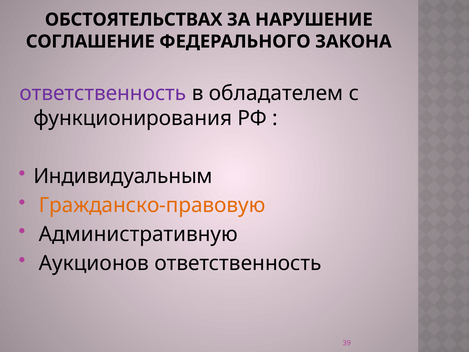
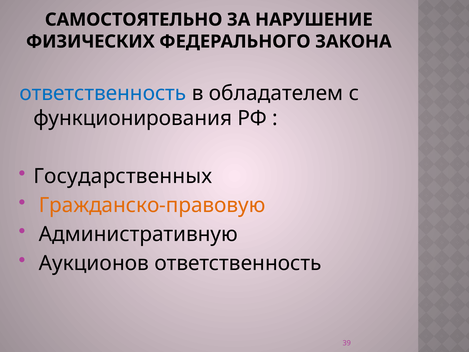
ОБСТОЯТЕЛЬСТВАХ: ОБСТОЯТЕЛЬСТВАХ -> САМОСТОЯТЕЛЬНО (134, 20)
СОГЛАШЕНИЕ: СОГЛАШЕНИЕ -> ФИЗИЧЕСКИХ (90, 42)
ответственность colour: purple -> blue (103, 93)
Индивидуальным: Индивидуальным -> Государственных (123, 176)
